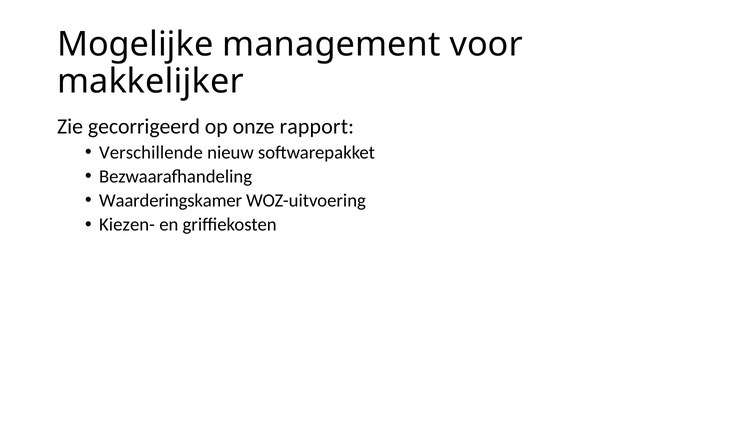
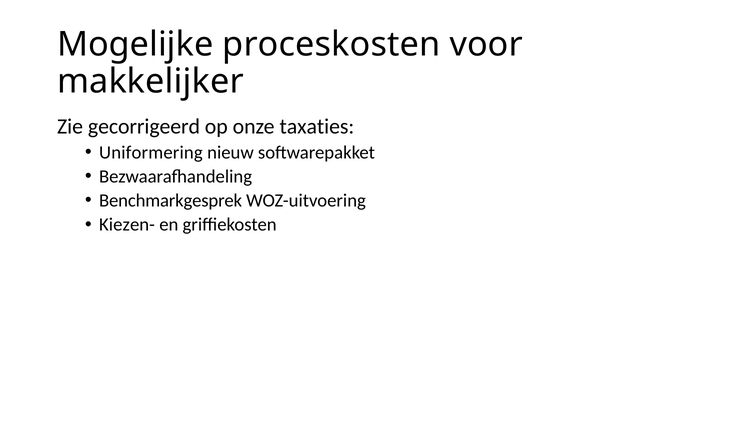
management: management -> proceskosten (331, 44)
rapport: rapport -> taxaties (317, 126)
Verschillende: Verschillende -> Uniformering (151, 152)
Waarderingskamer: Waarderingskamer -> Benchmarkgesprek (171, 200)
